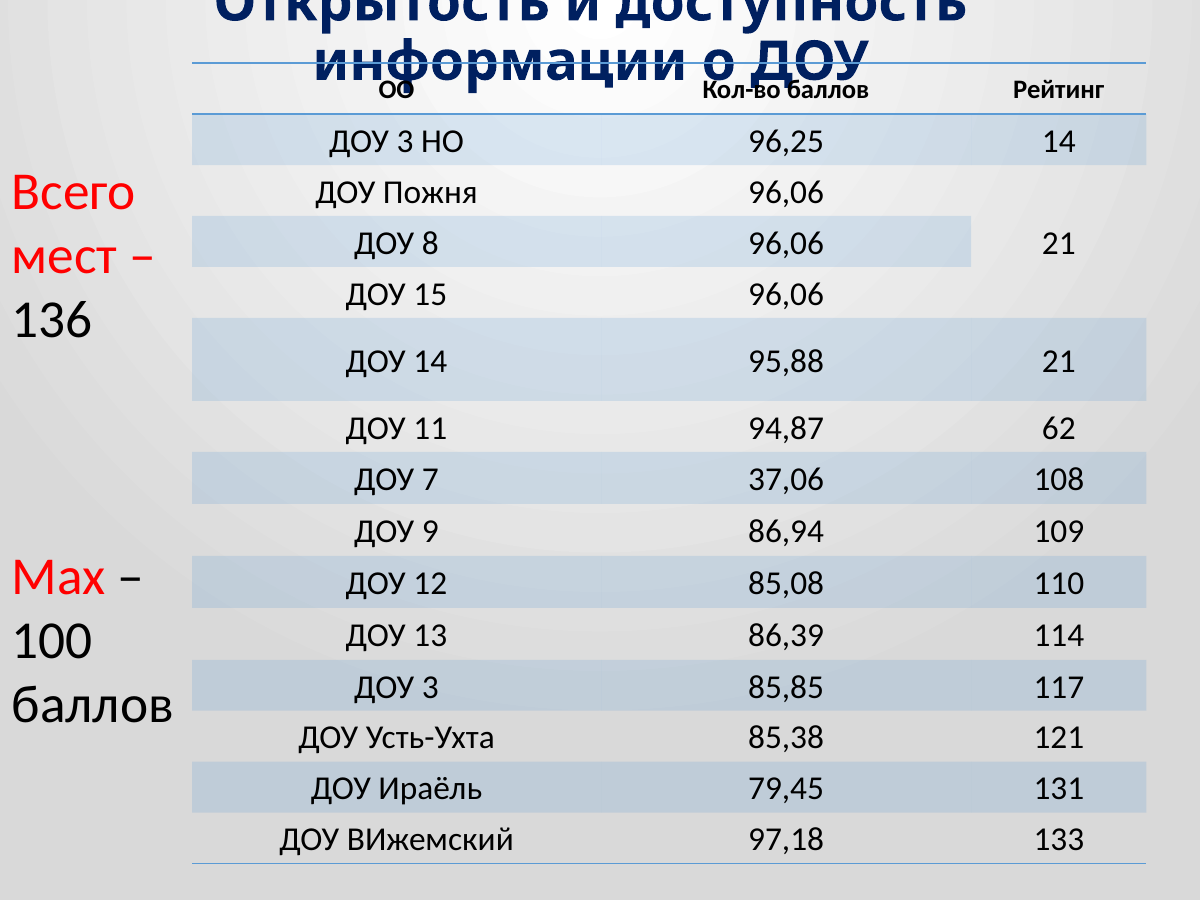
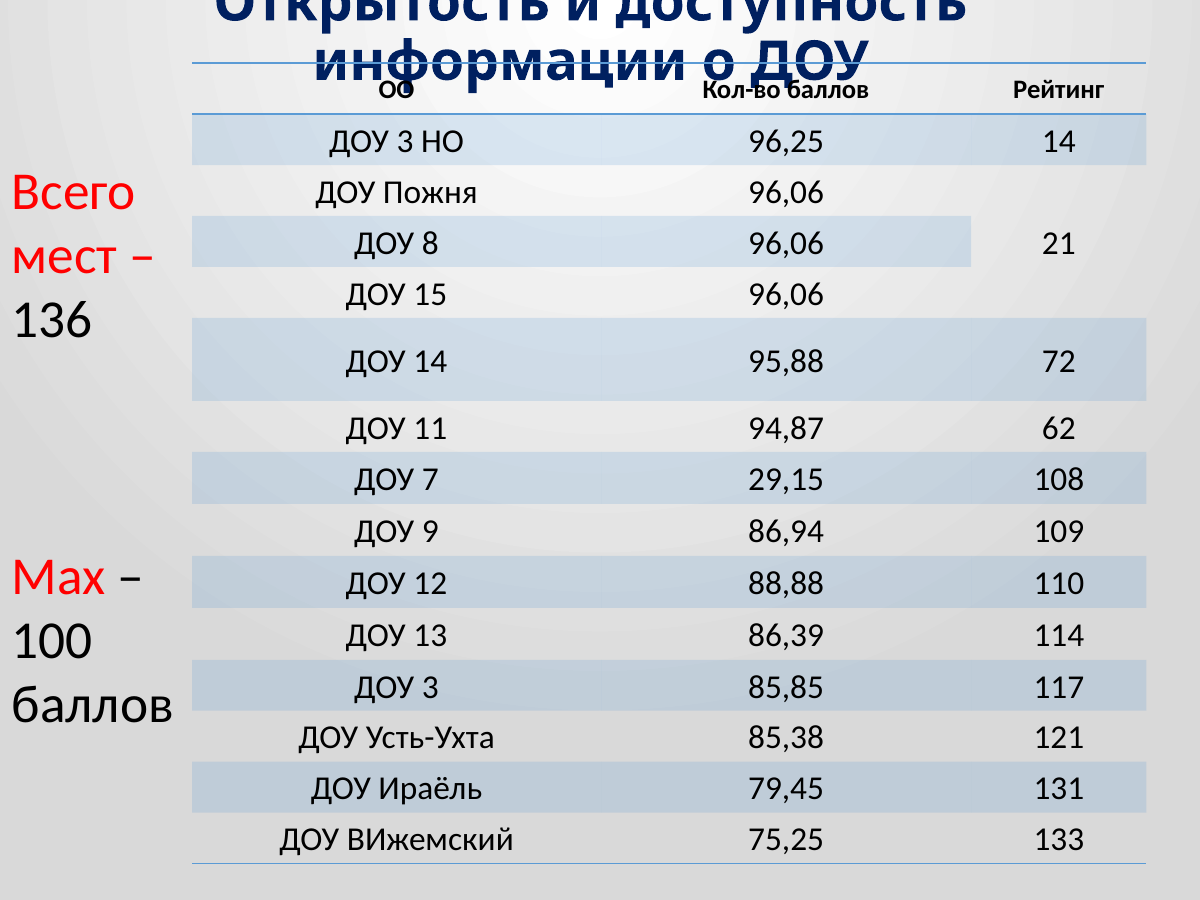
95,88 21: 21 -> 72 (1059, 361)
37,06: 37,06 -> 29,15 (786, 480)
85,08: 85,08 -> 88,88 (786, 584)
97,18: 97,18 -> 75,25 (786, 840)
